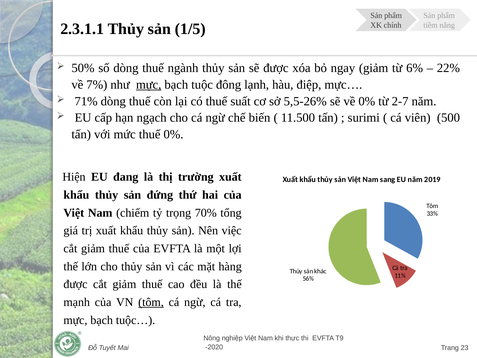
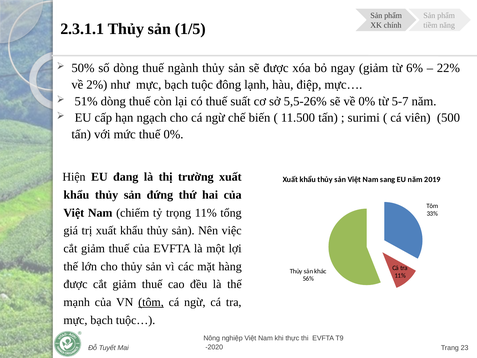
7%: 7% -> 2% (97, 85)
mực underline: present -> none (149, 85)
71%: 71% -> 51% (86, 101)
2-7: 2-7 -> 5-7 (400, 101)
trọng 70%: 70% -> 11% (206, 213)
